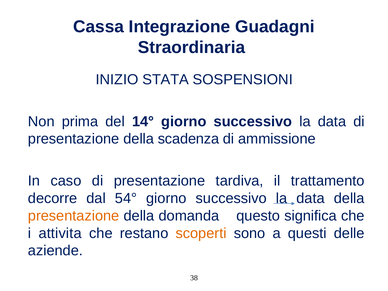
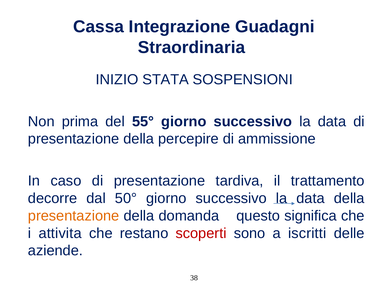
14°: 14° -> 55° (143, 121)
scadenza: scadenza -> percepire (188, 139)
54°: 54° -> 50° (126, 198)
scoperti colour: orange -> red (201, 233)
questi: questi -> iscritti (307, 233)
